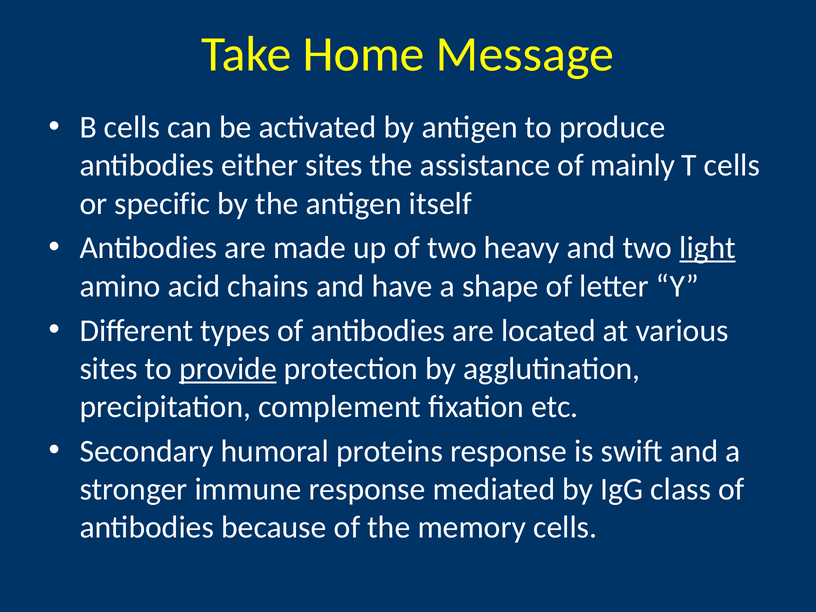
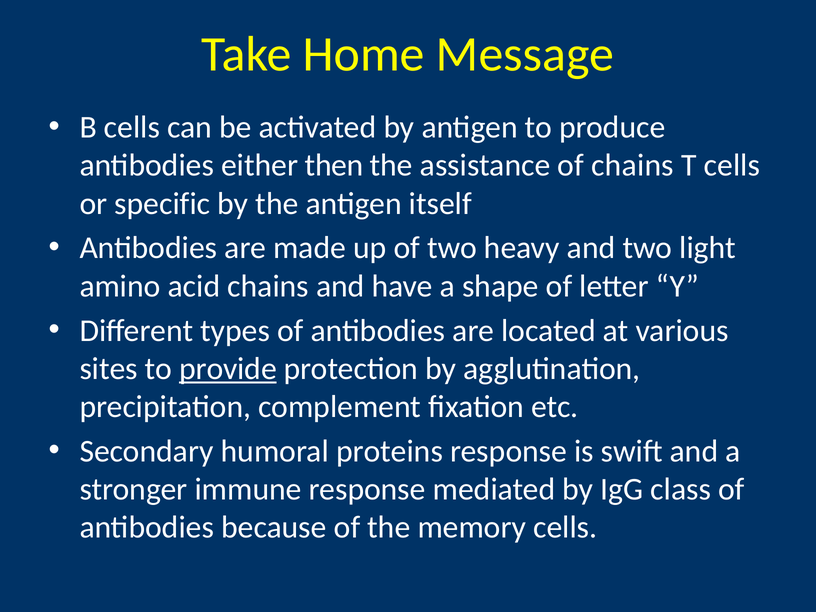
either sites: sites -> then (334, 165)
of mainly: mainly -> chains (632, 165)
light underline: present -> none (708, 248)
